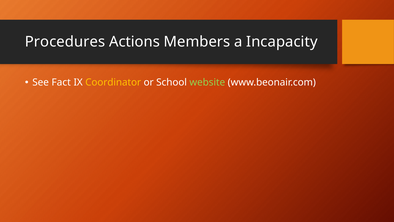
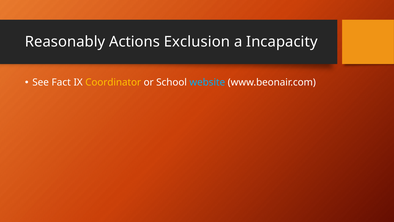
Procedures: Procedures -> Reasonably (65, 42)
Members: Members -> Exclusion (197, 42)
website colour: light green -> light blue (207, 82)
